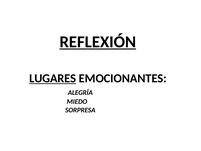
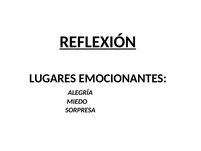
LUGARES underline: present -> none (53, 78)
